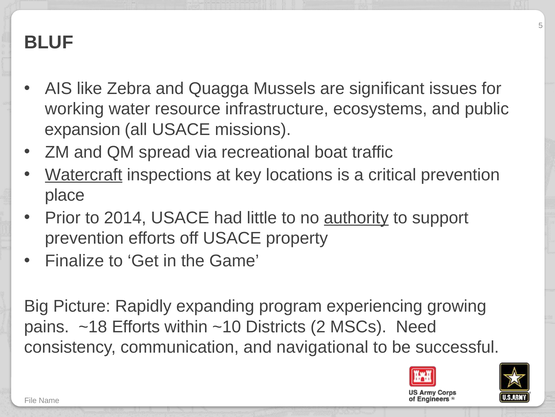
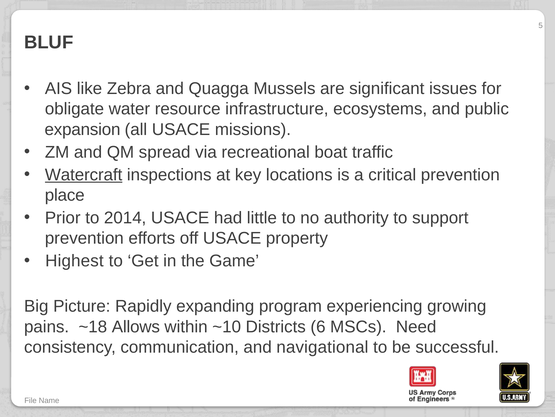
working: working -> obligate (74, 109)
authority underline: present -> none (356, 218)
Finalize: Finalize -> Highest (74, 261)
~18 Efforts: Efforts -> Allows (136, 326)
2: 2 -> 6 (318, 326)
